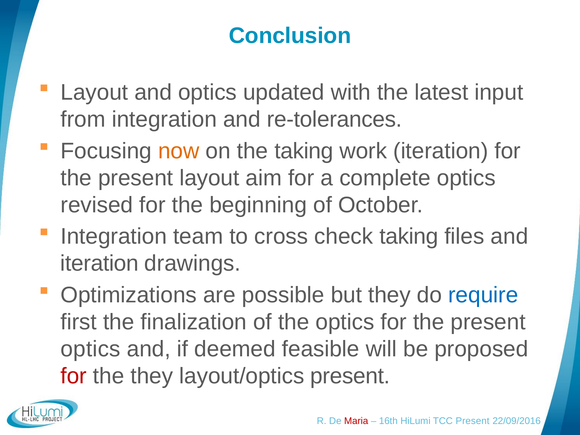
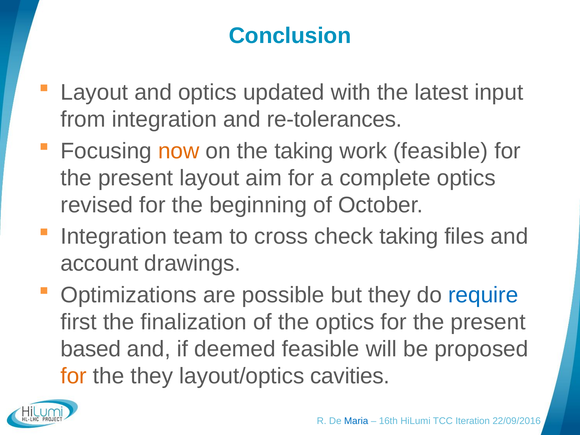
work iteration: iteration -> feasible (441, 151)
iteration: iteration -> account (99, 264)
optics: optics -> based (91, 349)
for colour: red -> orange (74, 376)
layout/optics present: present -> cavities (350, 376)
Maria colour: red -> blue (356, 421)
TCC Present: Present -> Iteration (473, 421)
